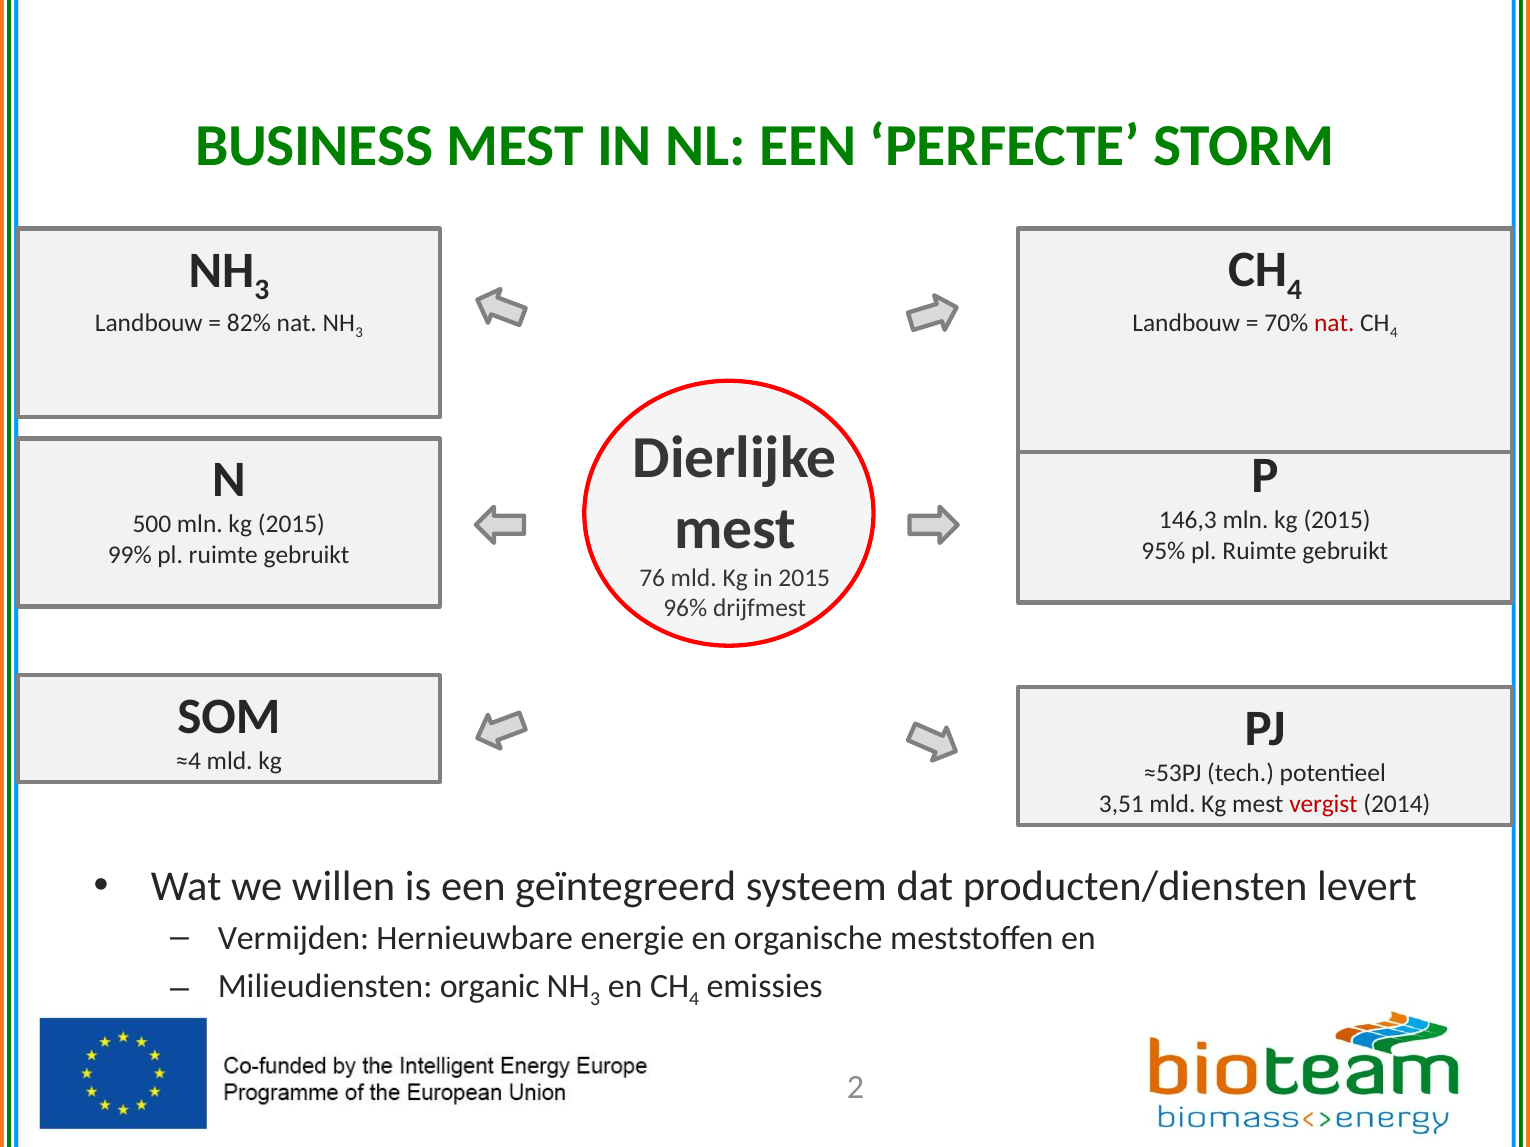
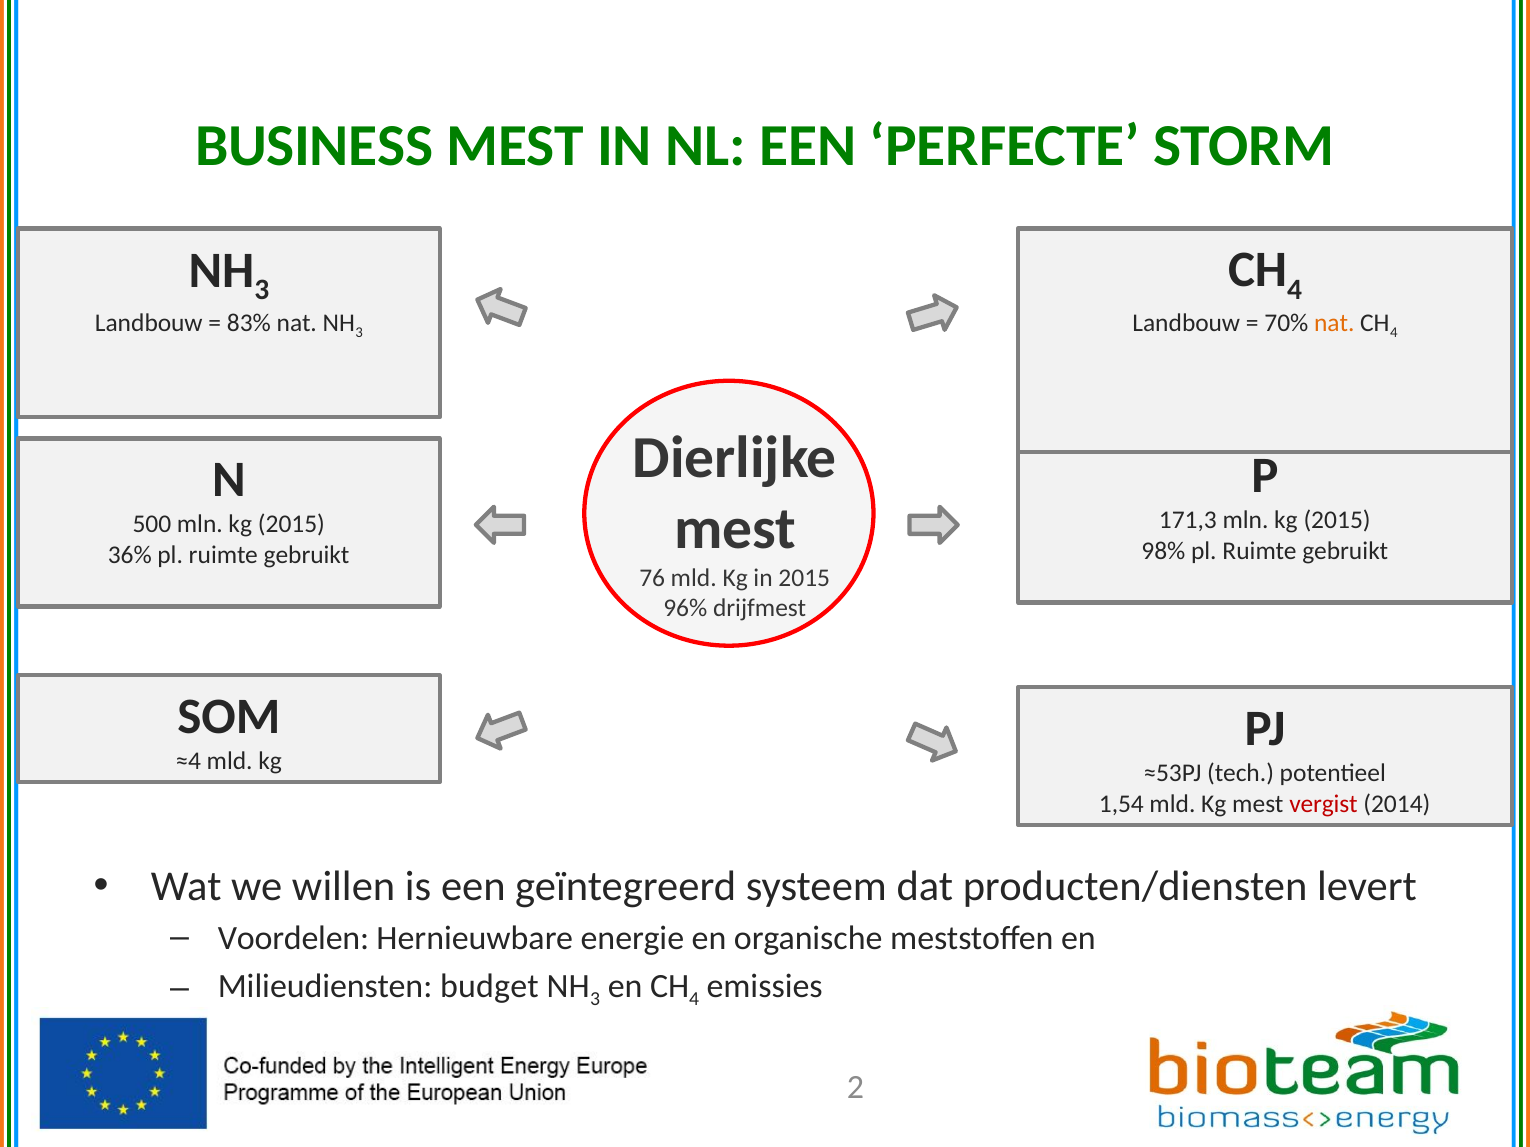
82%: 82% -> 83% (249, 323)
nat colour: red -> orange (1334, 323)
146,3: 146,3 -> 171,3 (1188, 520)
95%: 95% -> 98% (1163, 551)
99%: 99% -> 36% (130, 555)
3,51: 3,51 -> 1,54 (1121, 804)
Vermijden: Vermijden -> Voordelen (294, 939)
organic: organic -> budget (489, 987)
